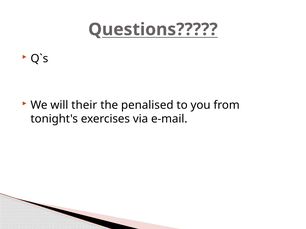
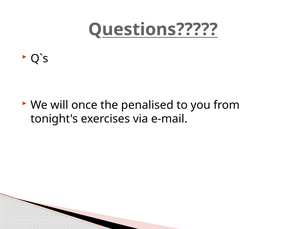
their: their -> once (84, 105)
